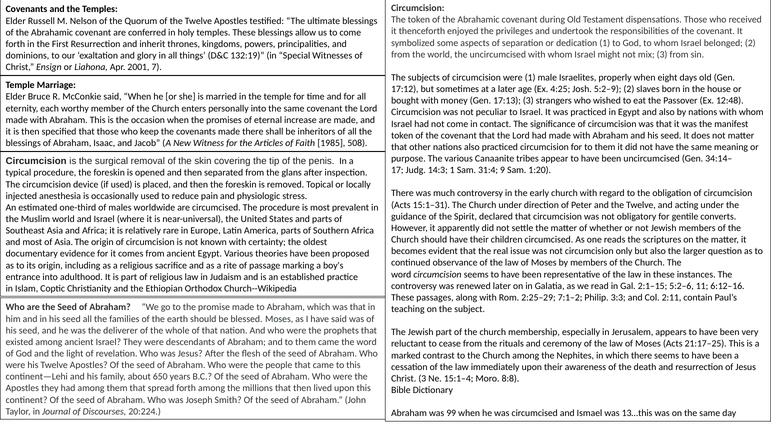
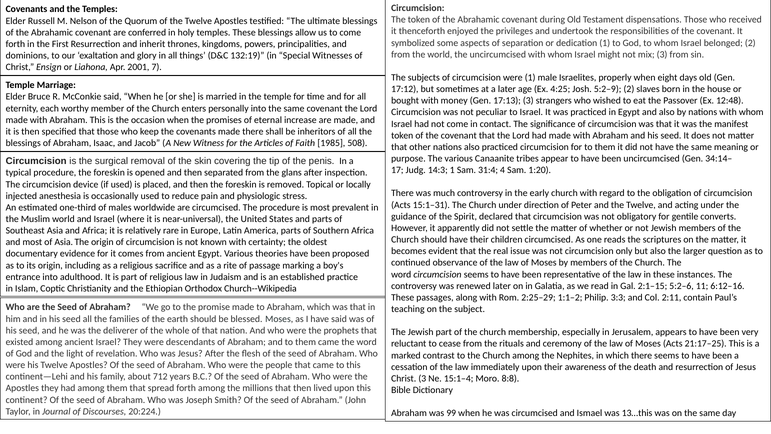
9: 9 -> 4 (503, 170)
7:1–2: 7:1–2 -> 1:1–2 (570, 297)
650: 650 -> 712 (160, 376)
